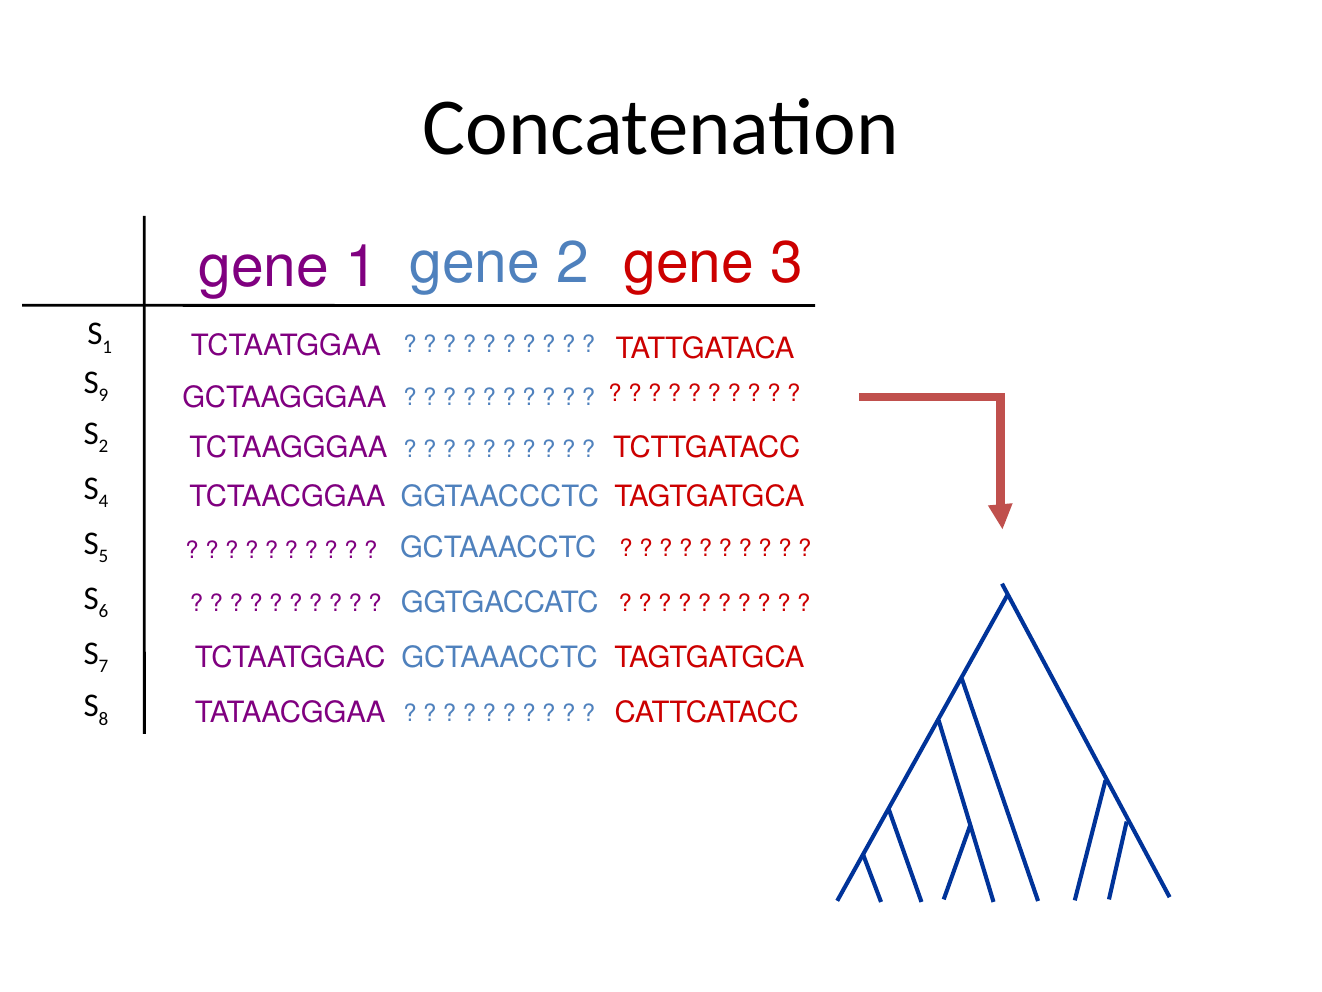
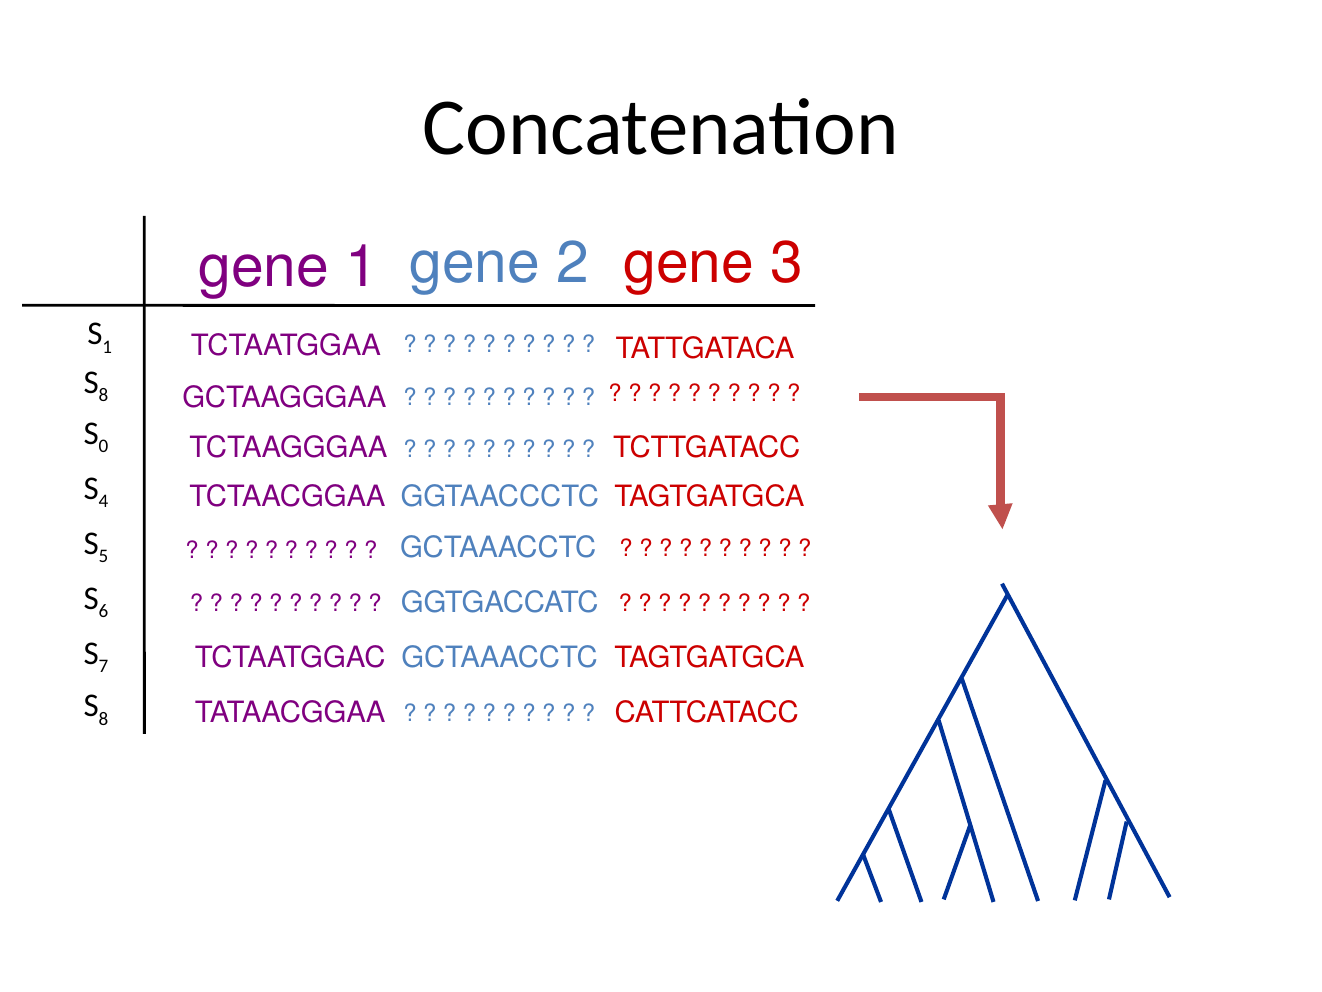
9: 9 -> 8 (103, 395)
2: 2 -> 0 (103, 446)
